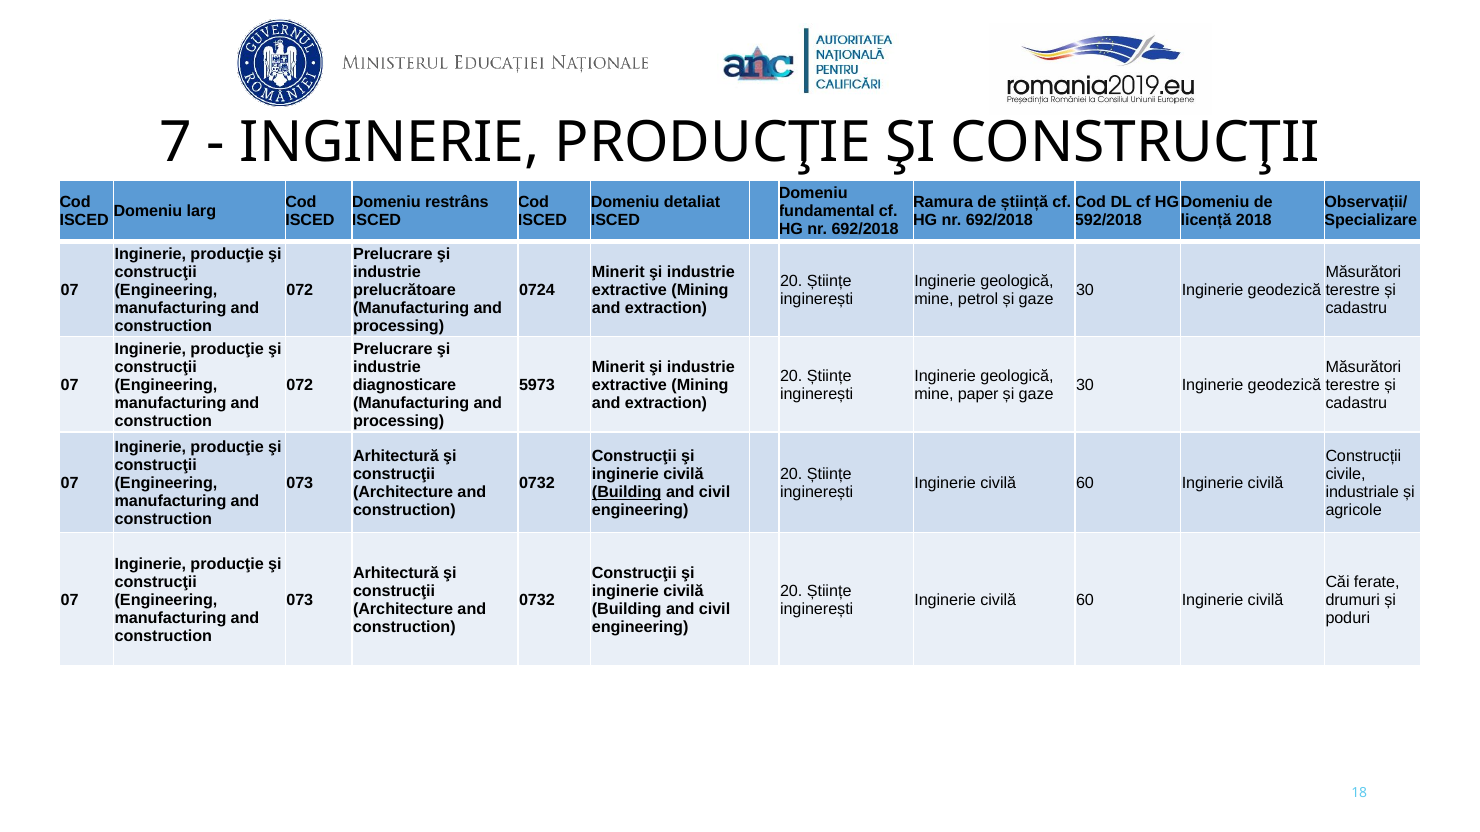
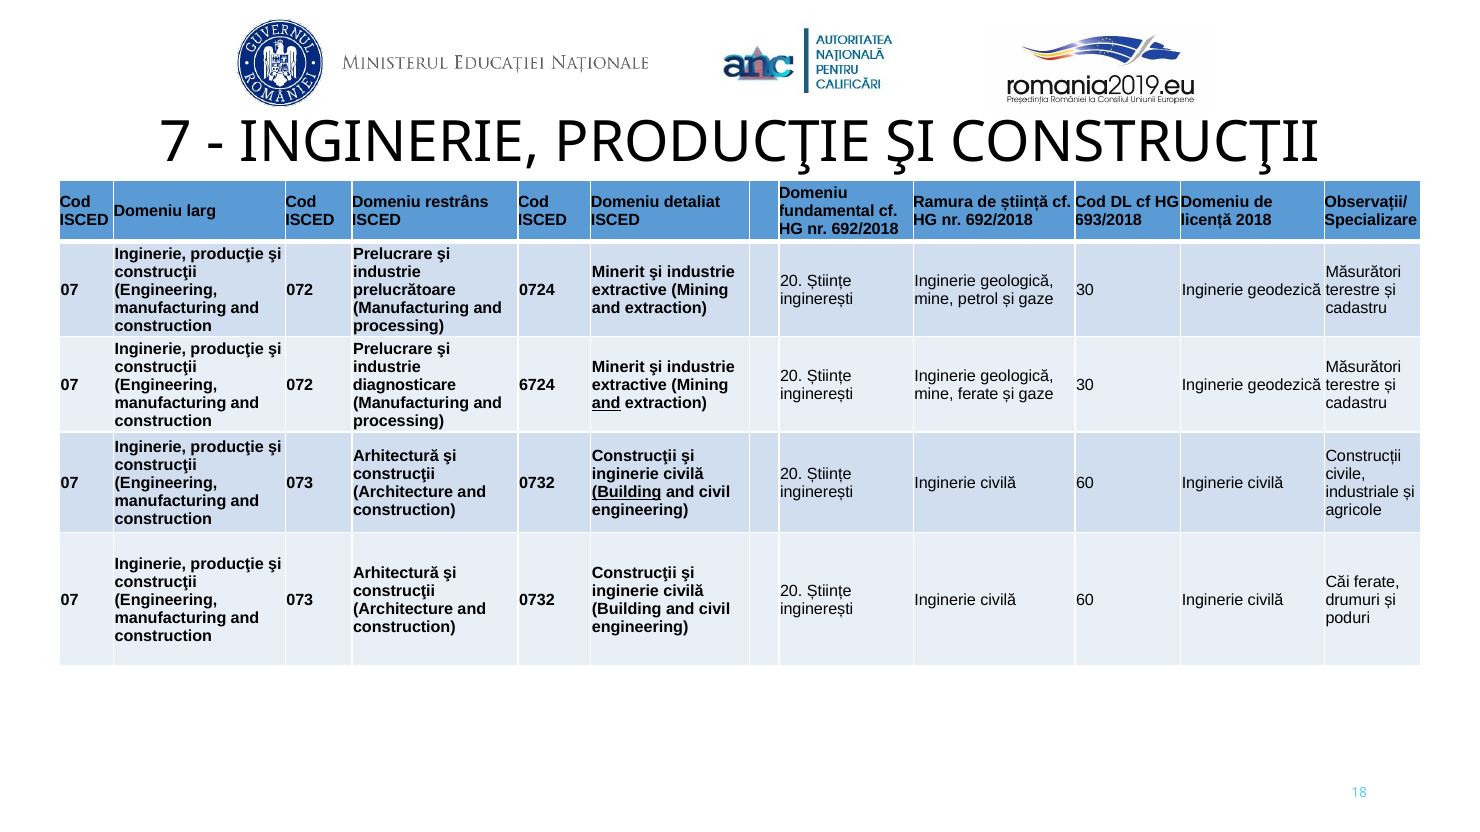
592/2018: 592/2018 -> 693/2018 (1108, 220)
5973: 5973 -> 6724 (537, 386)
mine paper: paper -> ferate (978, 395)
and underline: none -> present (606, 403)
